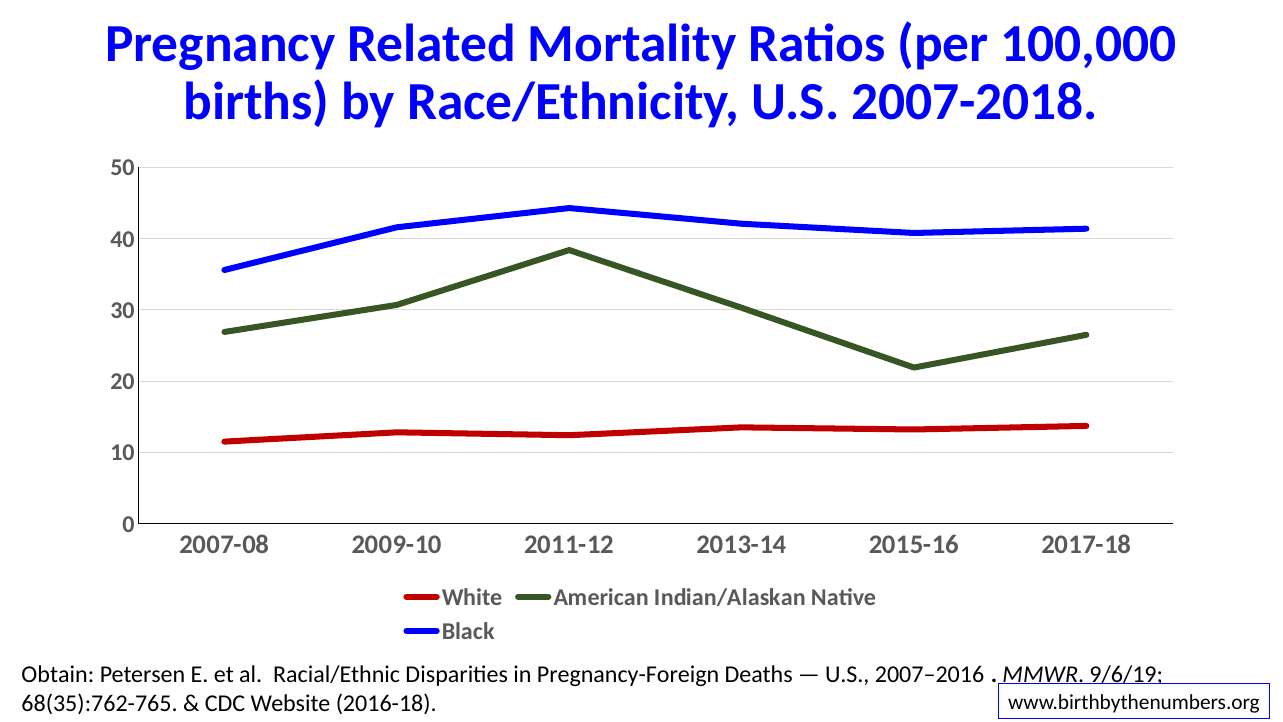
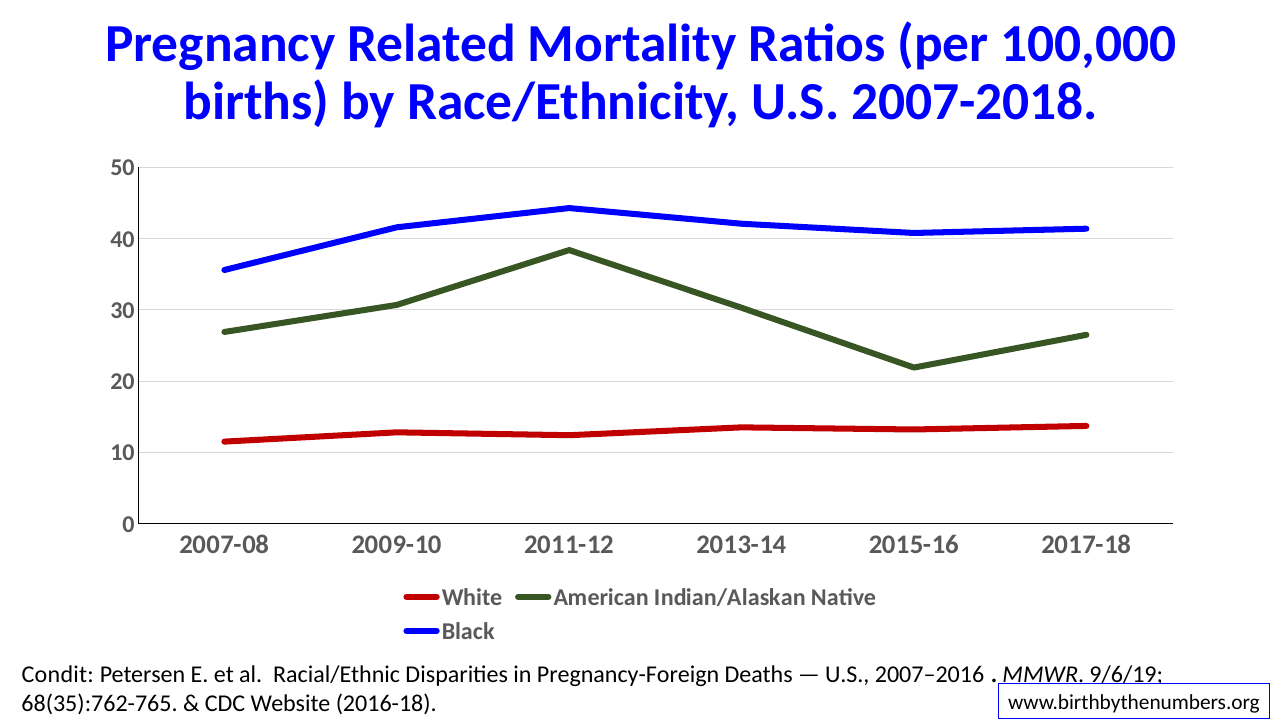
Obtain: Obtain -> Condit (58, 674)
